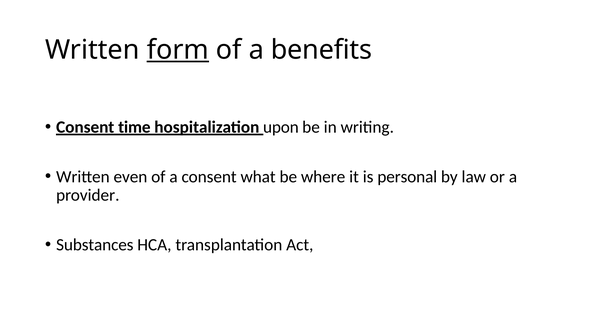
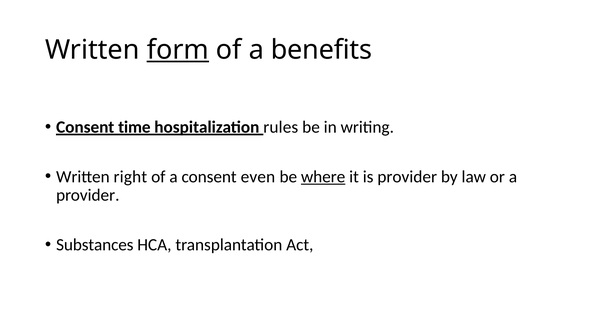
upon: upon -> rules (281, 127)
even: even -> right (130, 176)
what: what -> even (258, 176)
where underline: none -> present (323, 176)
is personal: personal -> provider (407, 176)
